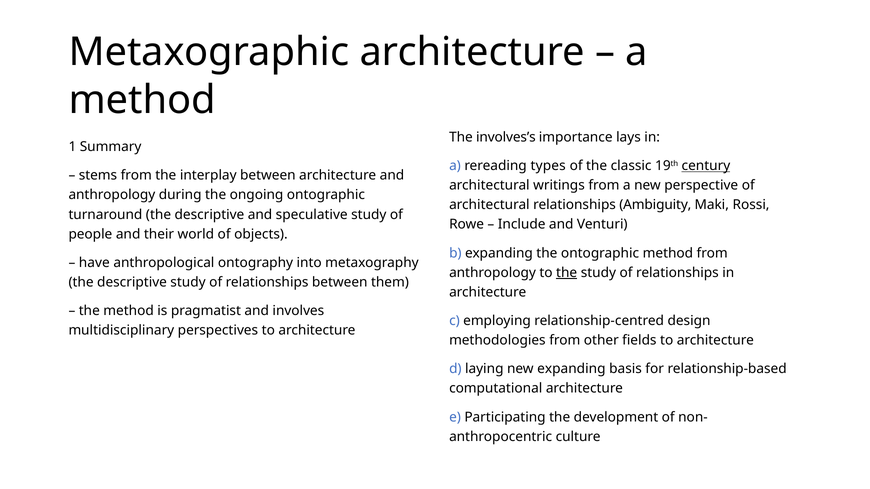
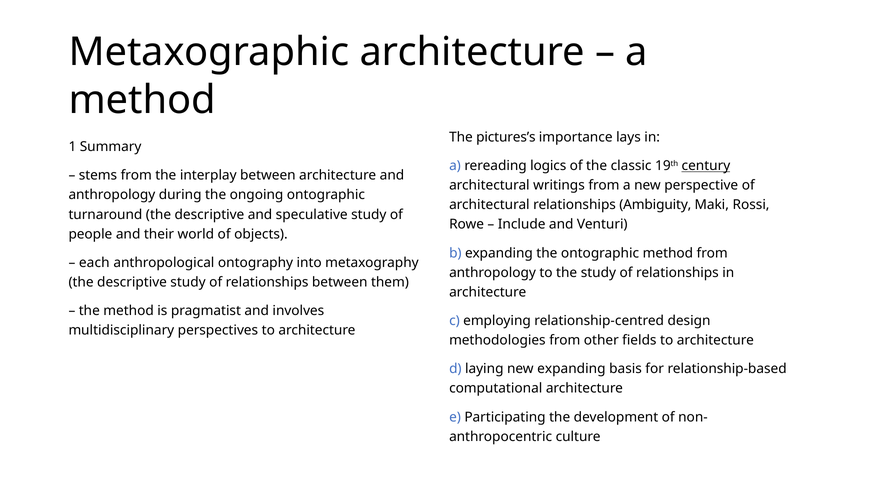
involves’s: involves’s -> pictures’s (506, 137)
types: types -> logics (548, 166)
have: have -> each (94, 263)
the underline: present -> none (567, 273)
